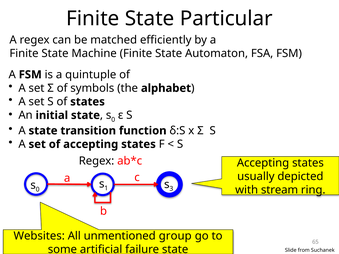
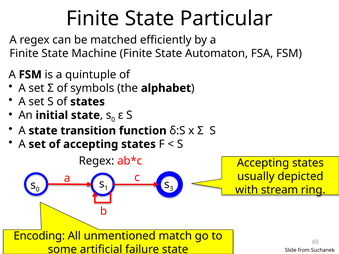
Websites: Websites -> Encoding (39, 236)
group: group -> match (175, 236)
